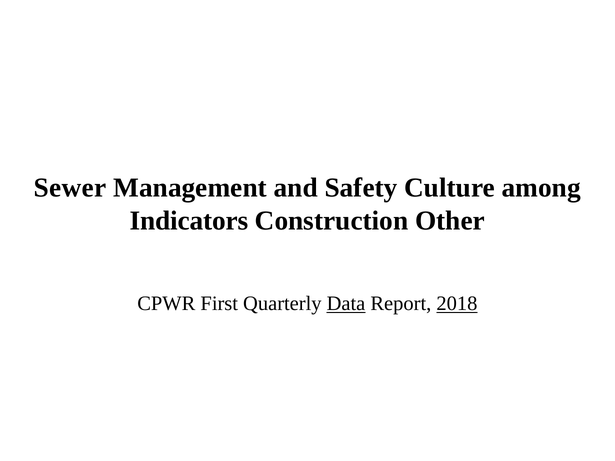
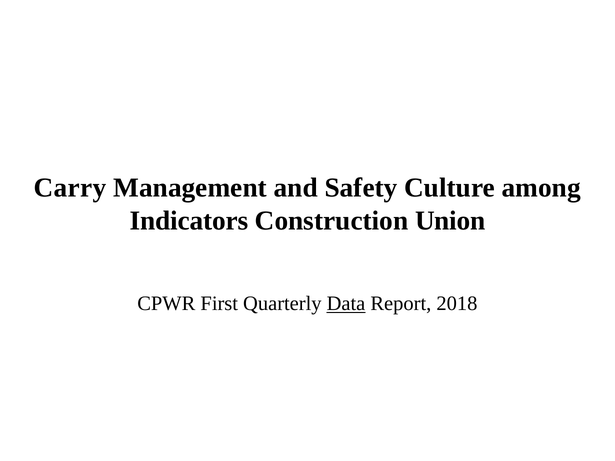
Sewer: Sewer -> Carry (70, 188)
Other: Other -> Union (450, 221)
2018 underline: present -> none (457, 304)
